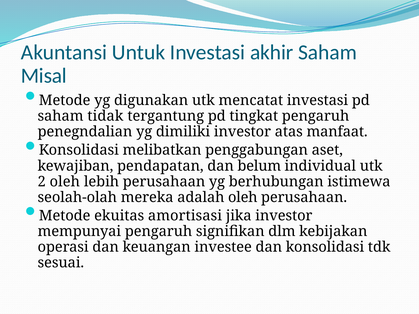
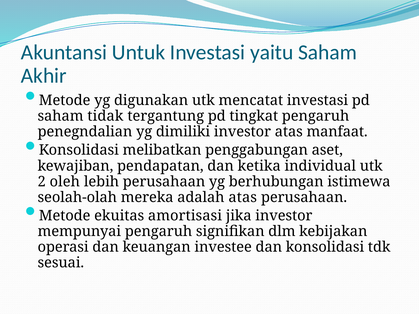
akhir: akhir -> yaitu (272, 53)
Misal: Misal -> Akhir (44, 76)
belum: belum -> ketika (259, 166)
adalah oleh: oleh -> atas (243, 197)
